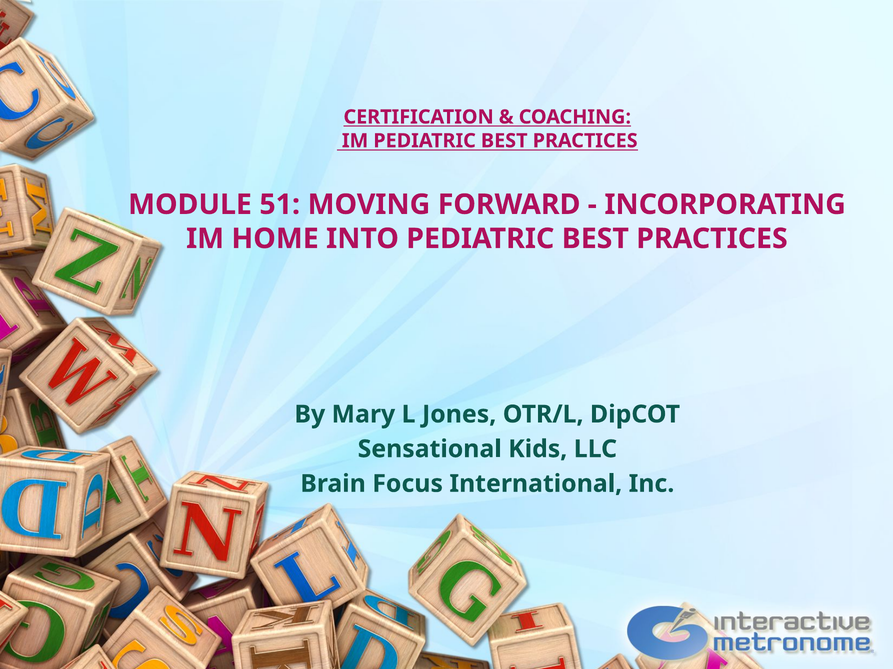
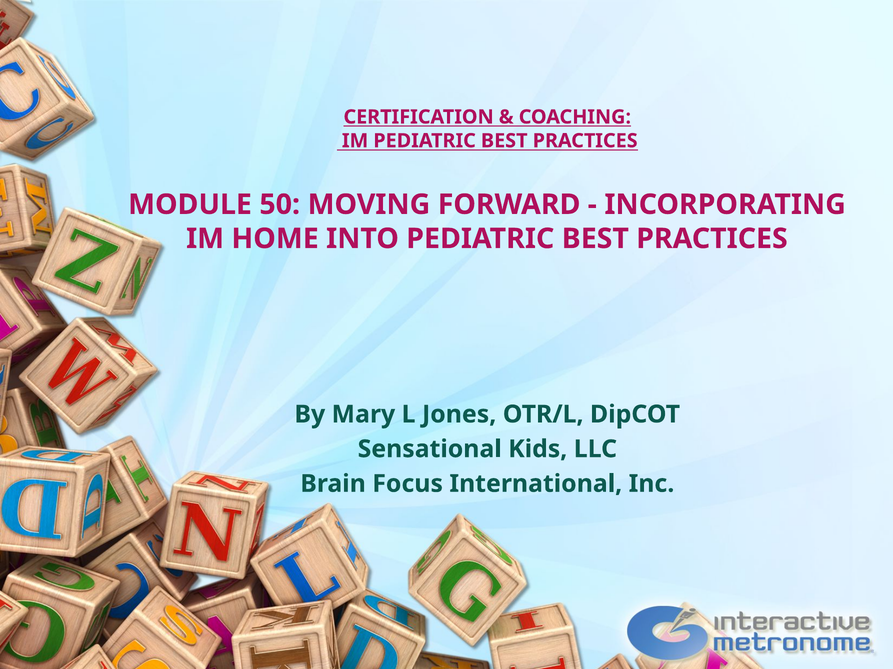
51: 51 -> 50 (280, 205)
